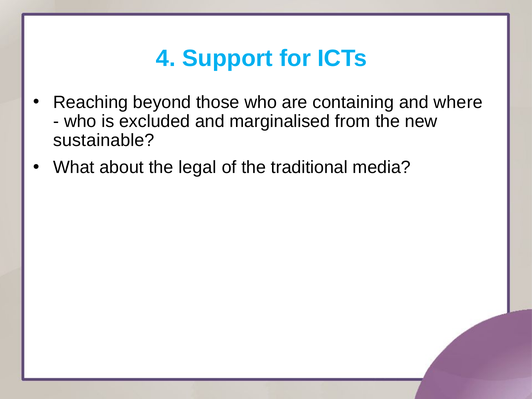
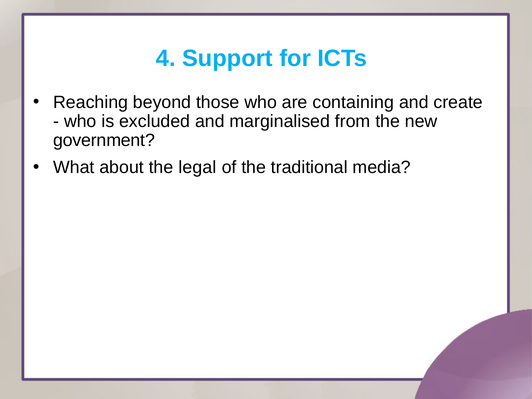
where: where -> create (458, 102)
sustainable: sustainable -> government (104, 140)
